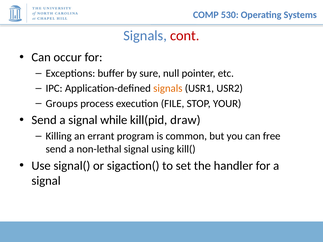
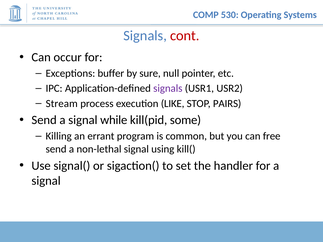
signals colour: orange -> purple (168, 88)
Groups: Groups -> Stream (62, 104)
FILE: FILE -> LIKE (173, 104)
YOUR: YOUR -> PAIRS (227, 104)
draw: draw -> some (185, 120)
